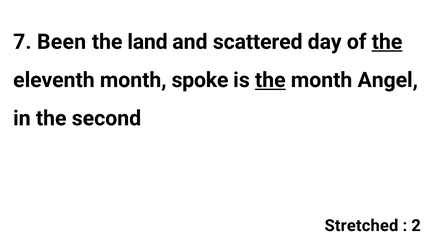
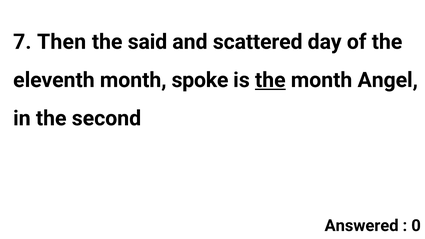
Been: Been -> Then (62, 42)
land: land -> said (147, 42)
the underline: present -> none (387, 42)
Stretched: Stretched -> Answered (362, 226)
2: 2 -> 0 (416, 226)
